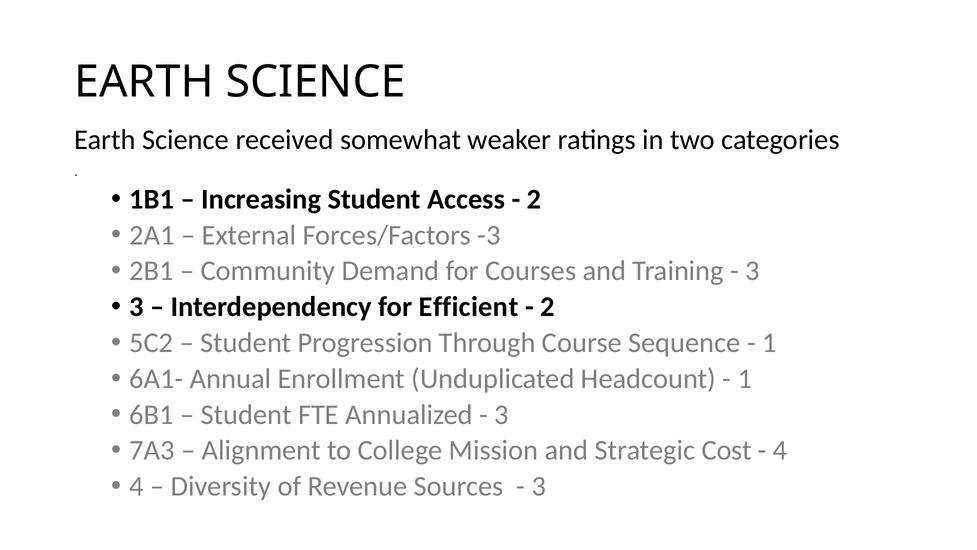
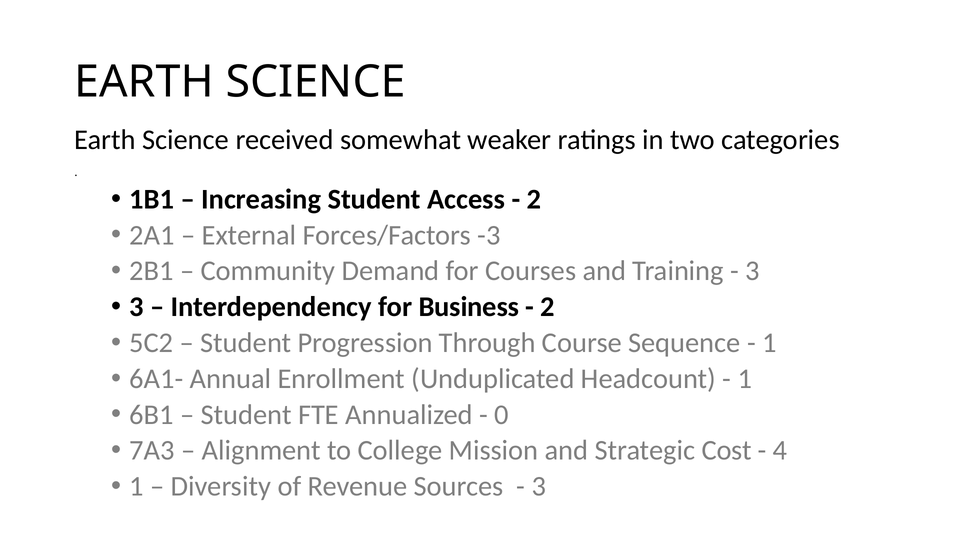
Efficient: Efficient -> Business (469, 307)
3: 3 -> 0 (502, 414)
4: 4 -> 1 (137, 486)
